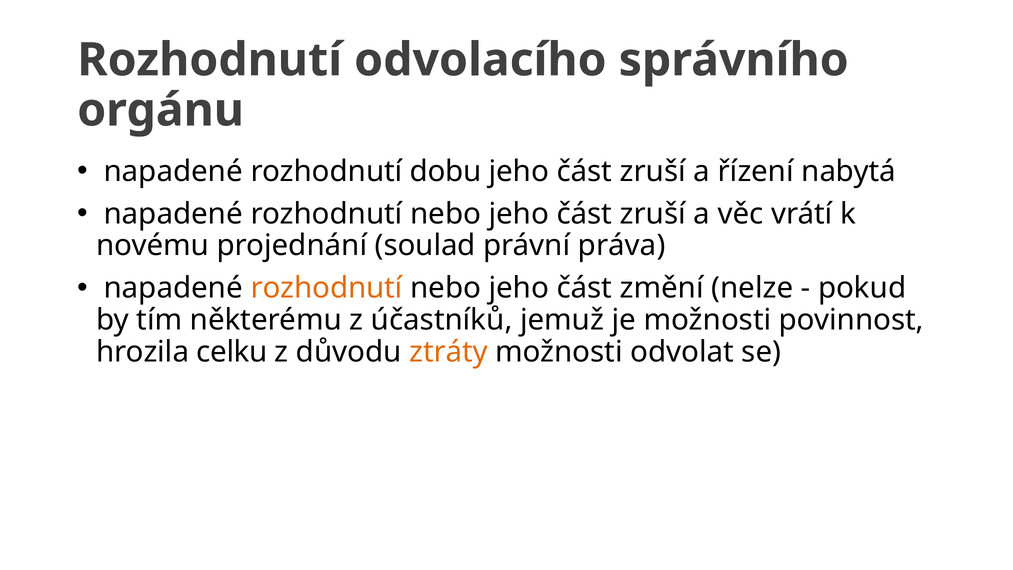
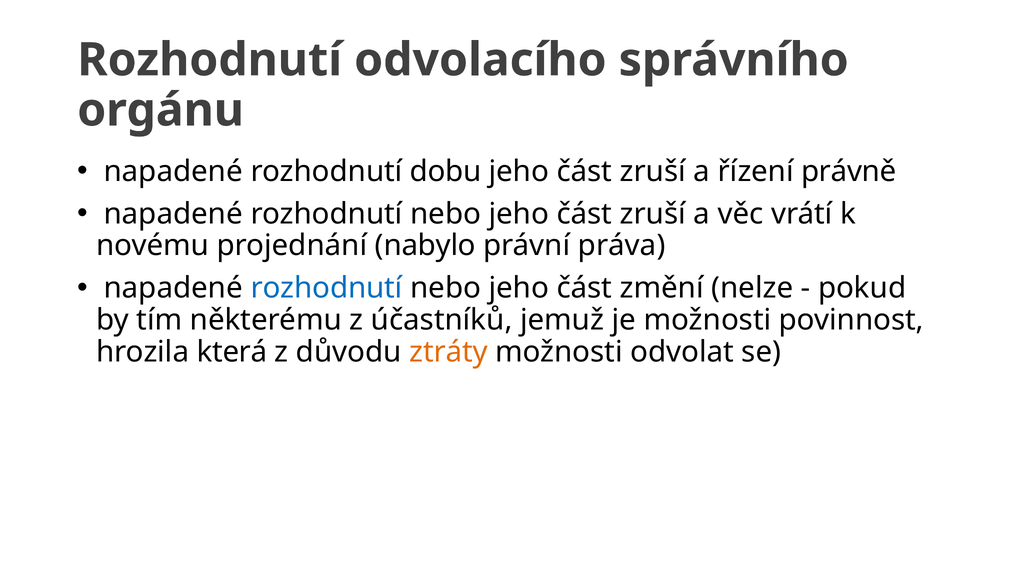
nabytá: nabytá -> právně (849, 171)
soulad: soulad -> nabylo (425, 246)
rozhodnutí colour: orange -> blue (327, 288)
celku: celku -> která (232, 352)
